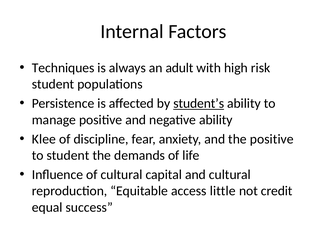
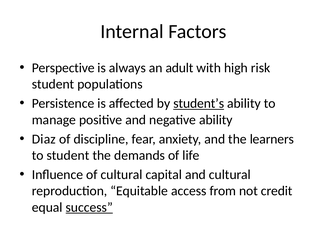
Techniques: Techniques -> Perspective (63, 68)
Klee: Klee -> Diaz (44, 139)
the positive: positive -> learners (272, 139)
little: little -> from (223, 191)
success underline: none -> present (89, 208)
